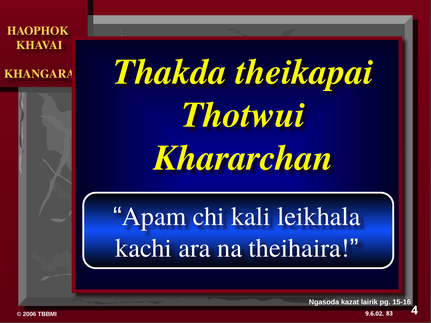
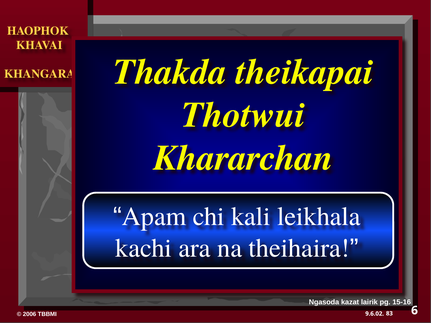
4: 4 -> 6 (415, 311)
